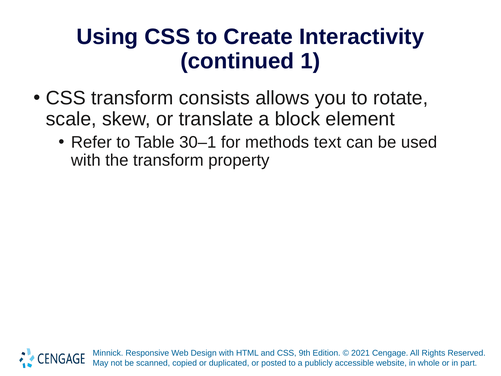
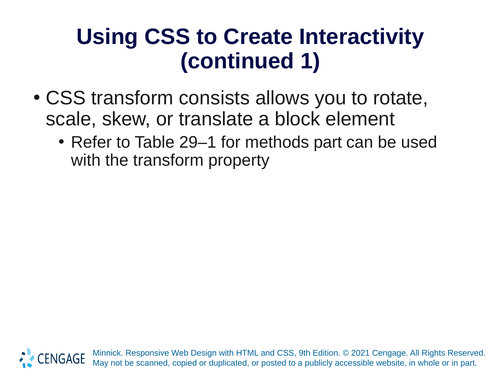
30–1: 30–1 -> 29–1 (198, 142)
methods text: text -> part (328, 142)
